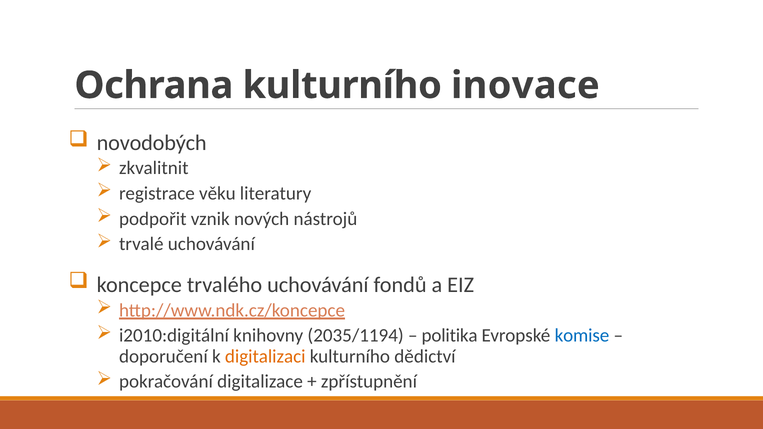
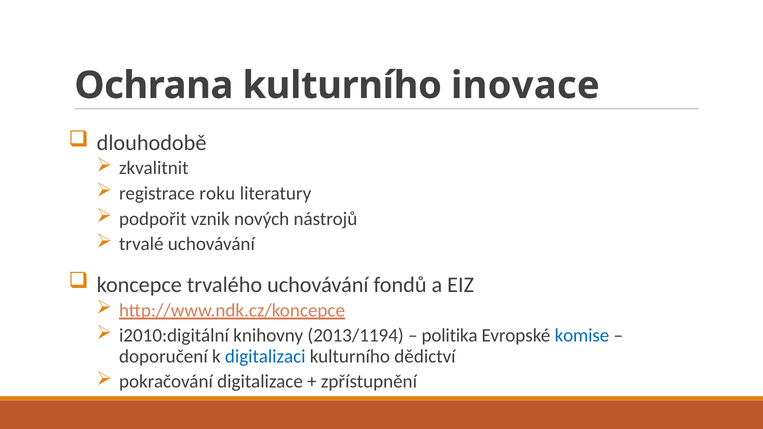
novodobých: novodobých -> dlouhodobě (152, 143)
věku: věku -> roku (217, 193)
2035/1194: 2035/1194 -> 2013/1194 (356, 336)
digitalizaci colour: orange -> blue (265, 356)
